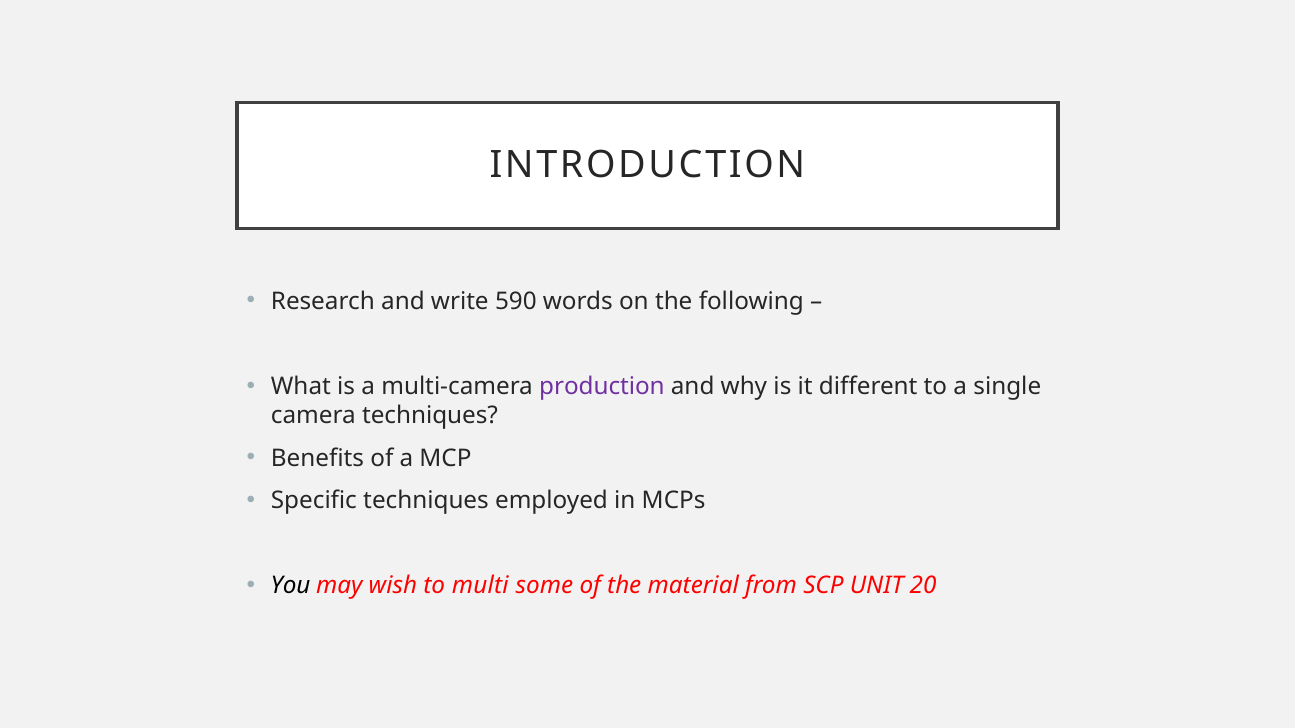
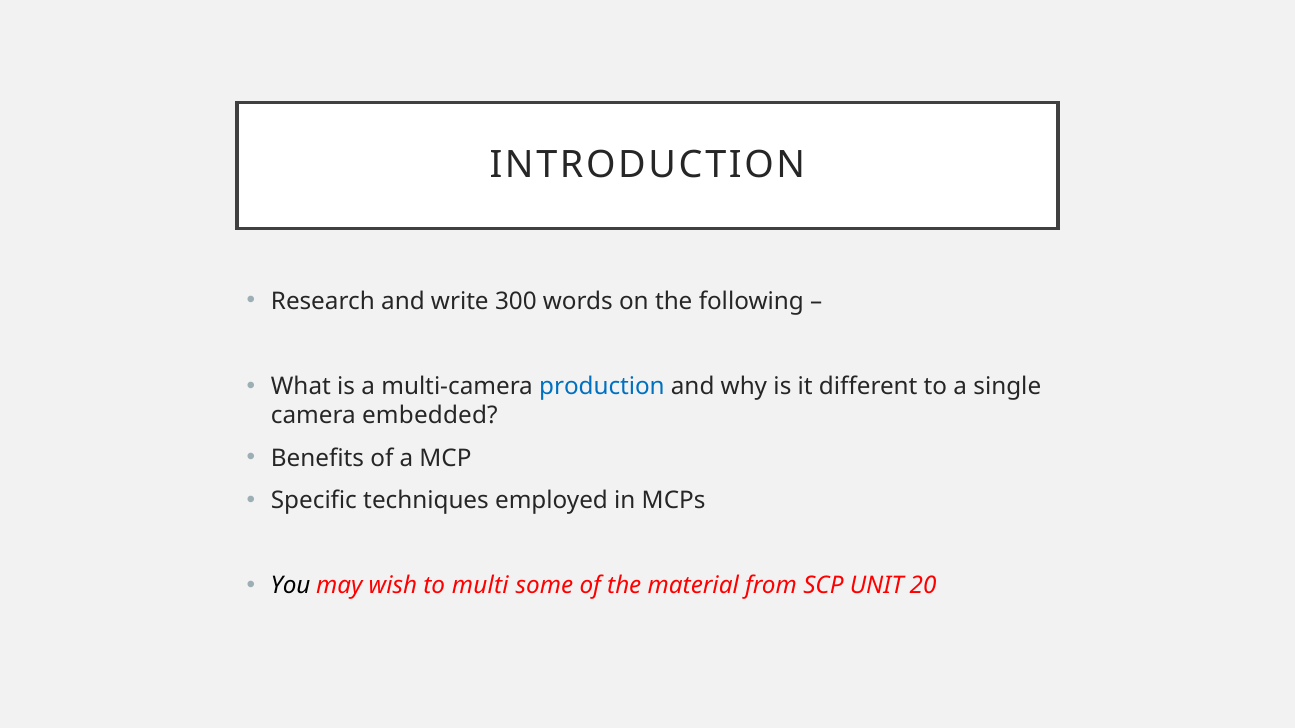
590: 590 -> 300 (516, 301)
production colour: purple -> blue (602, 387)
camera techniques: techniques -> embedded (430, 416)
